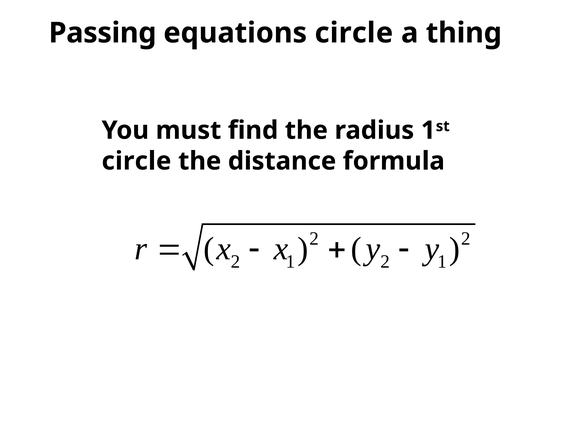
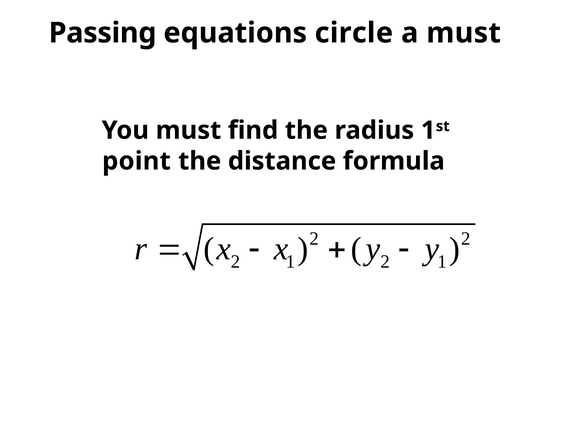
a thing: thing -> must (464, 33)
circle: circle -> point (136, 161)
